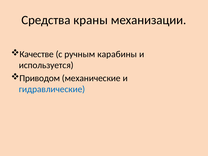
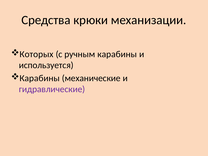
краны: краны -> крюки (91, 20)
Качестве: Качестве -> Которых (37, 54)
Приводом: Приводом -> Карабины (40, 78)
гидравлические colour: blue -> purple (52, 89)
